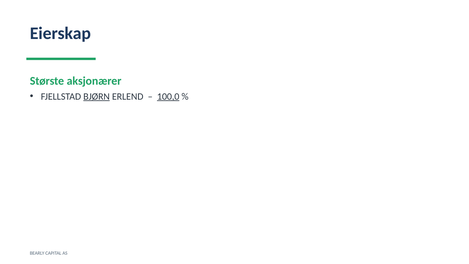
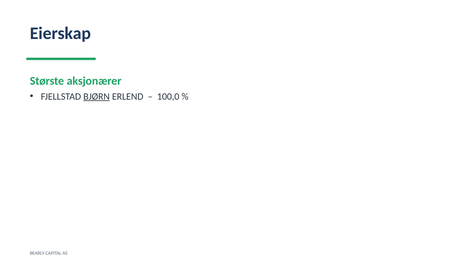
100,0 underline: present -> none (168, 96)
